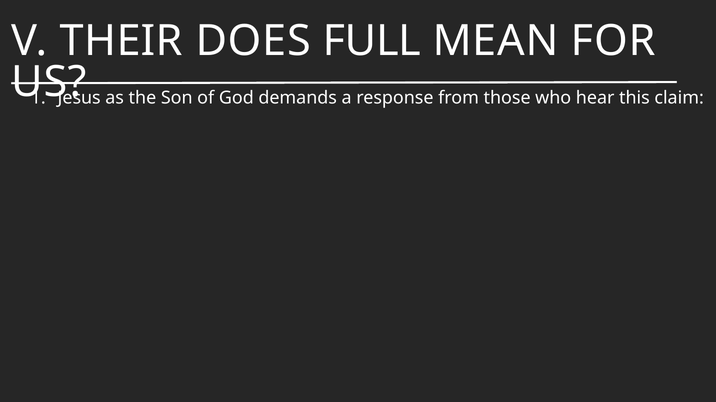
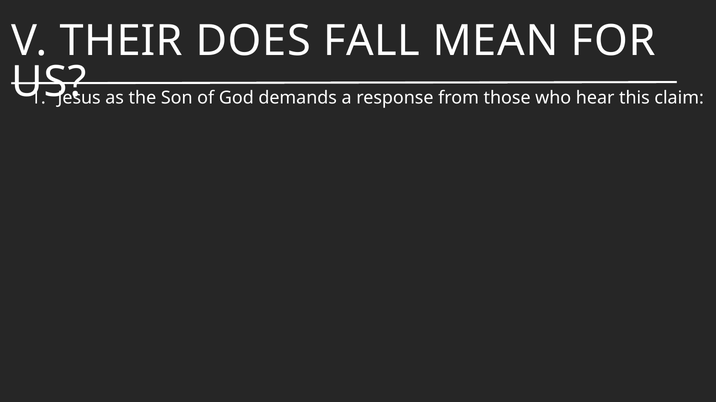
FULL: FULL -> FALL (372, 41)
